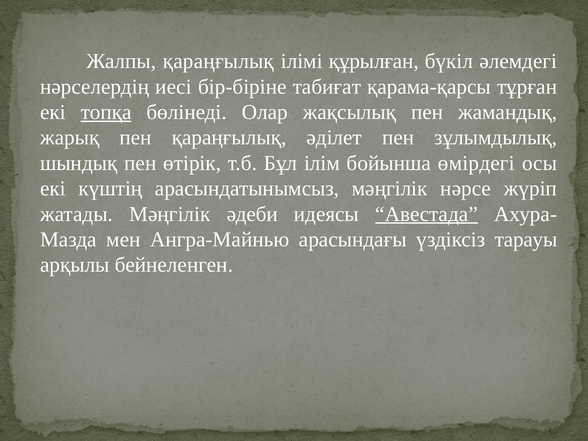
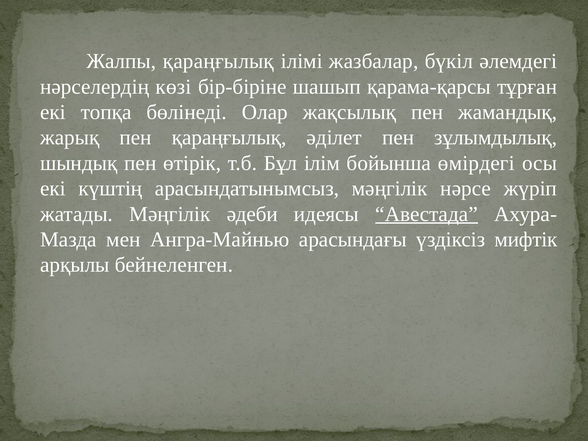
құрылған: құрылған -> жазбалар (374, 61)
иесі: иесі -> көзі (173, 87)
табиғат: табиғат -> шашып (327, 87)
топқа underline: present -> none (106, 112)
тарауы: тарауы -> мифтік (526, 239)
